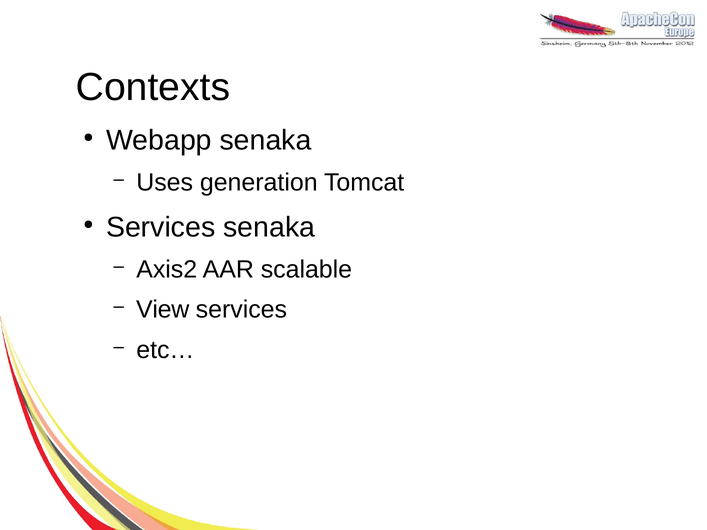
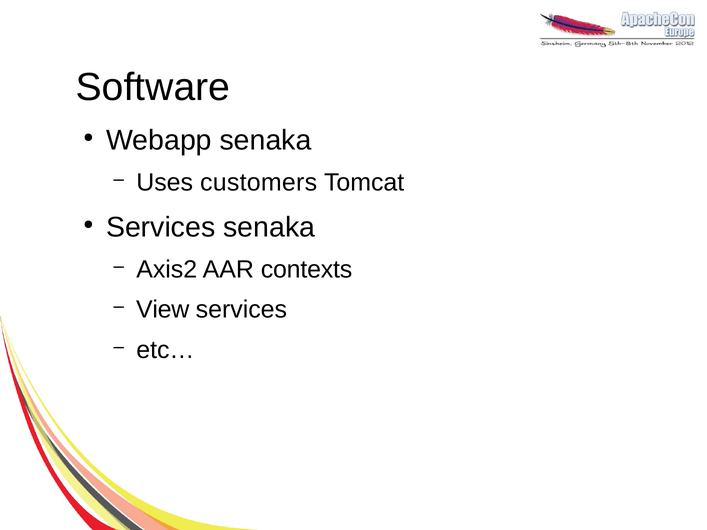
Contexts: Contexts -> Software (153, 87)
generation: generation -> customers (259, 182)
scalable: scalable -> contexts (307, 270)
